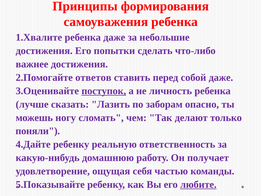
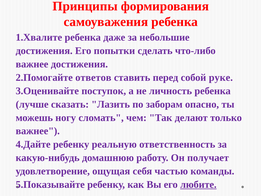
собой даже: даже -> руке (221, 77)
поступок underline: present -> none (104, 91)
поняли: поняли -> важнее (38, 131)
